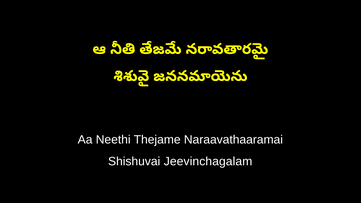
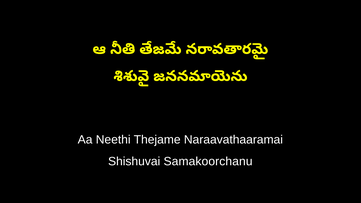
Jeevinchagalam: Jeevinchagalam -> Samakoorchanu (208, 161)
